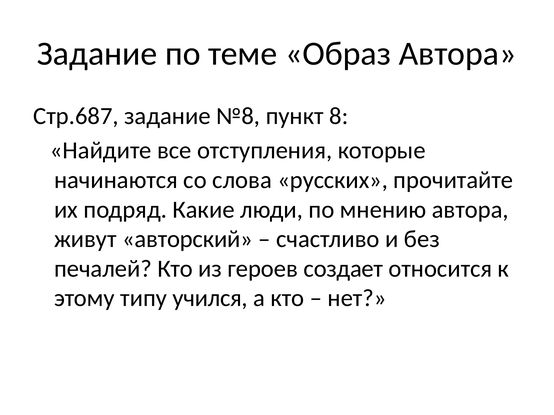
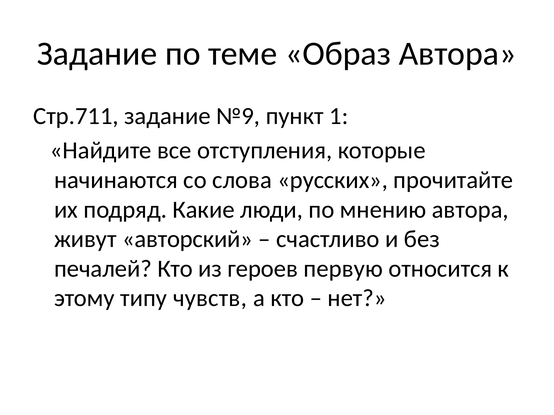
Стр.687: Стр.687 -> Стр.711 (76, 116)
№8: №8 -> №9 (238, 116)
8: 8 -> 1 (339, 116)
создает: создает -> первую (343, 269)
учился: учился -> чувств (210, 298)
